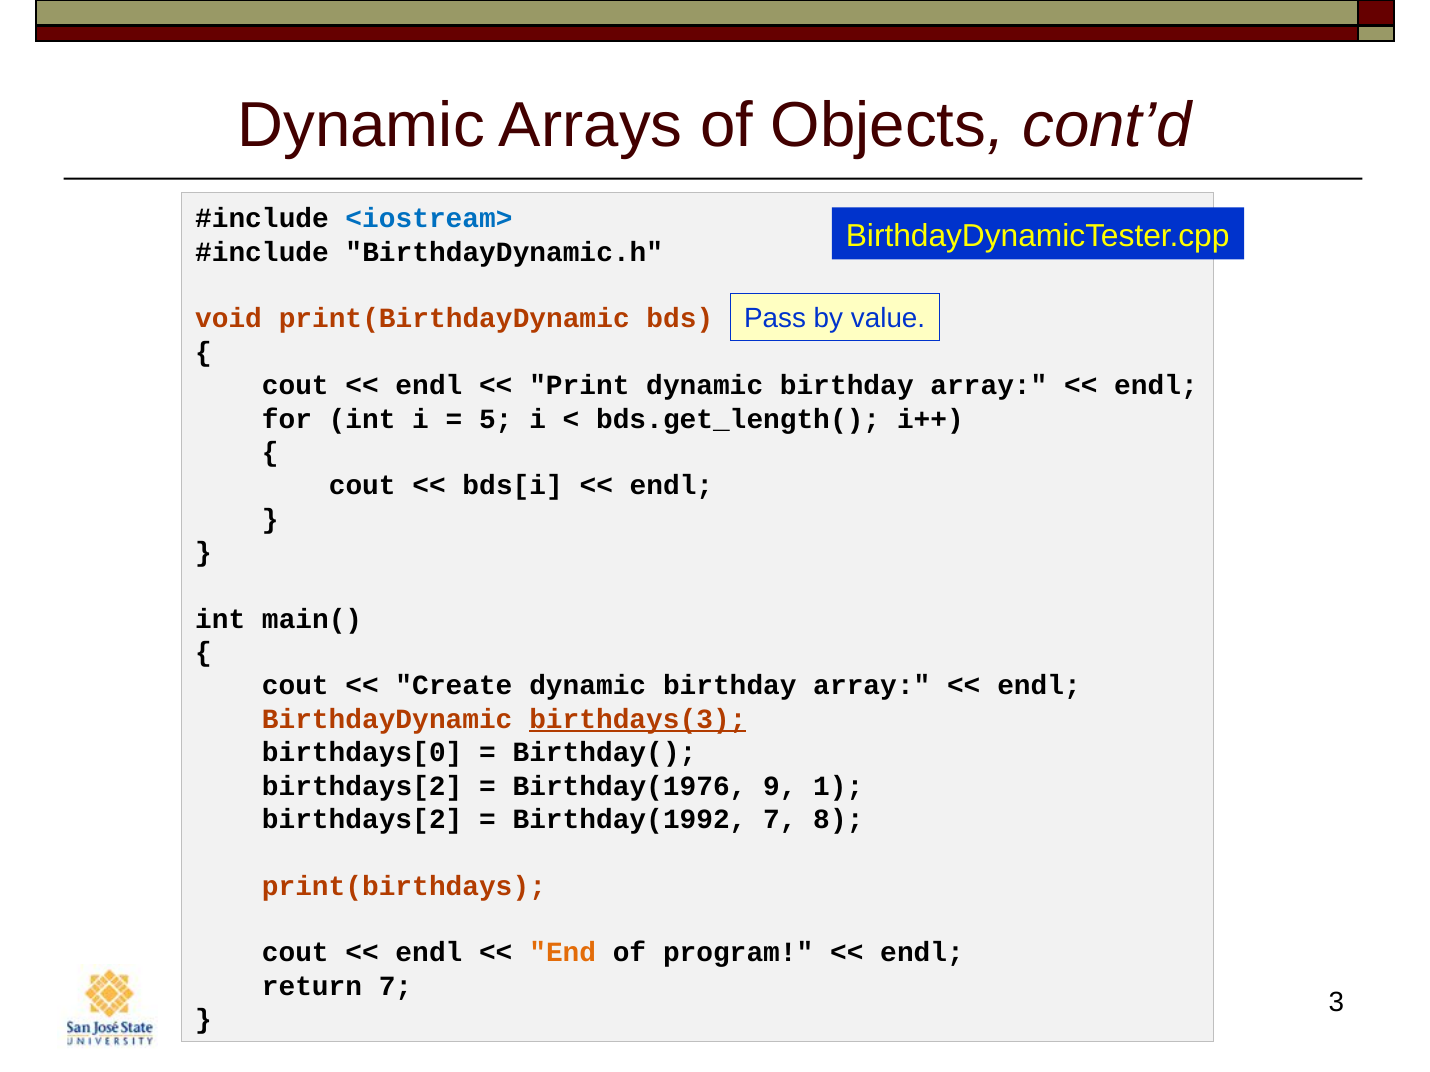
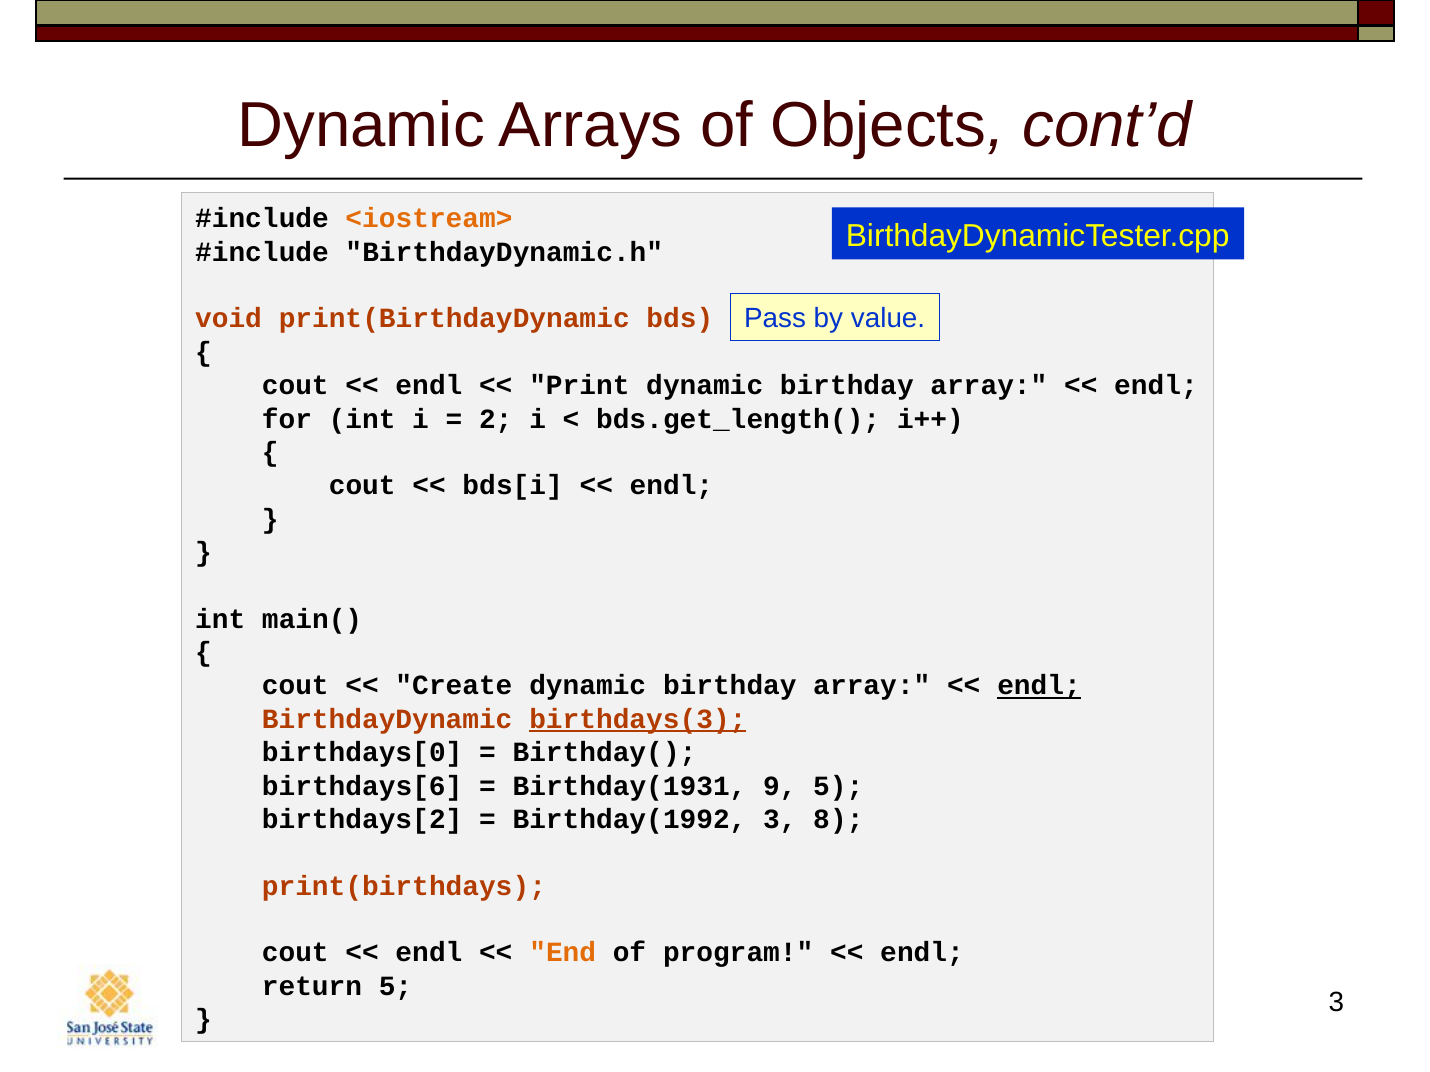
<iostream> colour: blue -> orange (429, 219)
5: 5 -> 2 (496, 419)
endl underline: none -> present (1039, 686)
birthdays[2: birthdays[2 -> birthdays[6 (362, 786)
Birthday(1976: Birthday(1976 -> Birthday(1931 (630, 786)
9 1: 1 -> 5 (838, 786)
Birthday(1992 7: 7 -> 3 (780, 820)
7: 7 -> 5 (396, 987)
